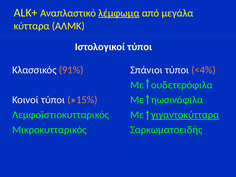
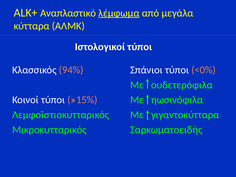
91%: 91% -> 94% (71, 70)
<4%: <4% -> <0% (204, 70)
γιγαντοκύτταρα underline: present -> none (185, 115)
